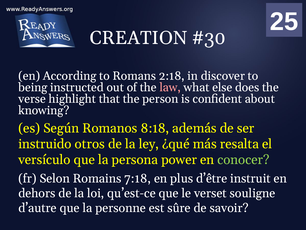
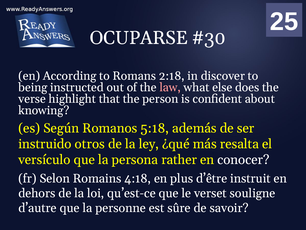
CREATION: CREATION -> OCUPARSE (139, 38)
8:18: 8:18 -> 5:18 (155, 128)
power: power -> rather (179, 160)
conocer colour: light green -> white (243, 160)
7:18: 7:18 -> 4:18 (138, 178)
